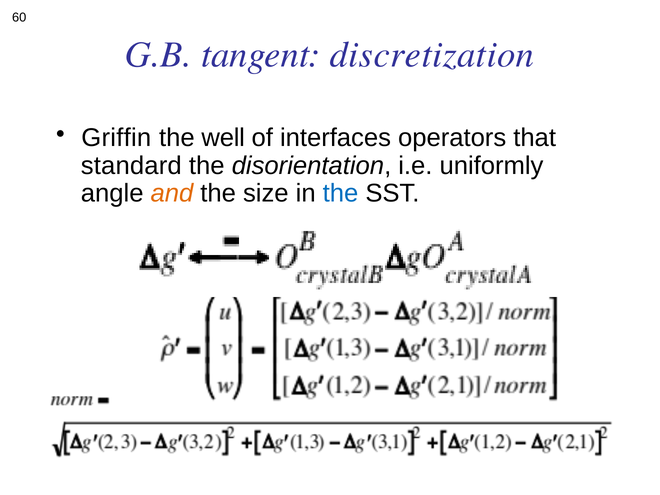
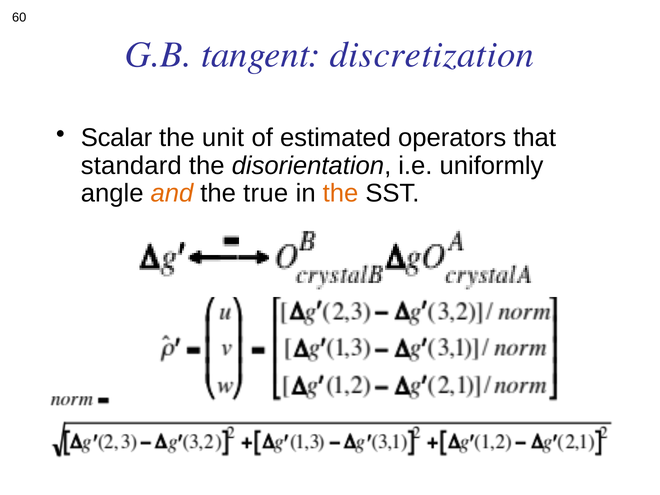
Griffin: Griffin -> Scalar (117, 138)
well: well -> unit (223, 138)
interfaces: interfaces -> estimated (336, 138)
size: size -> true (266, 193)
the colour: blue -> orange (340, 193)
